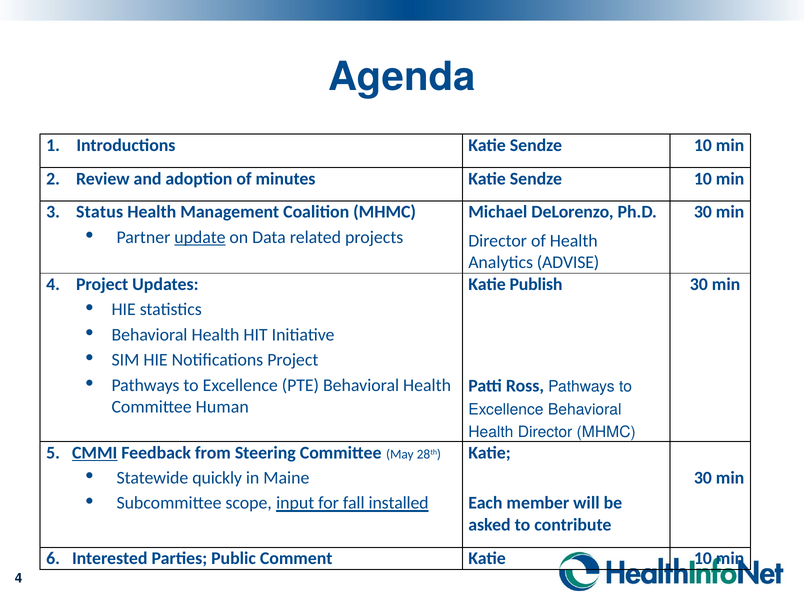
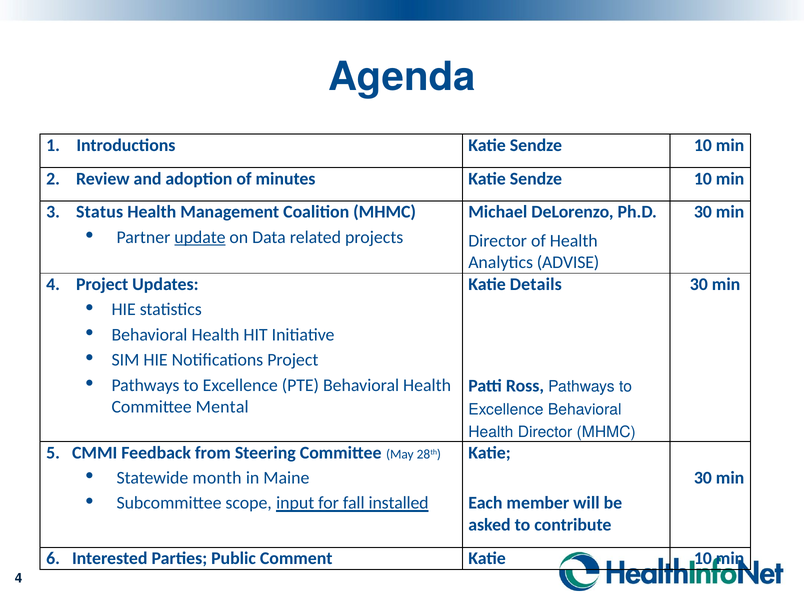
Publish: Publish -> Details (536, 284)
Human: Human -> Mental (222, 407)
CMMI underline: present -> none (95, 453)
quickly: quickly -> month (217, 478)
